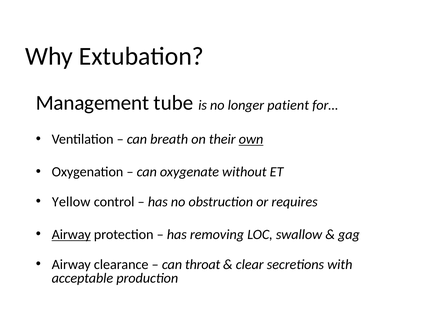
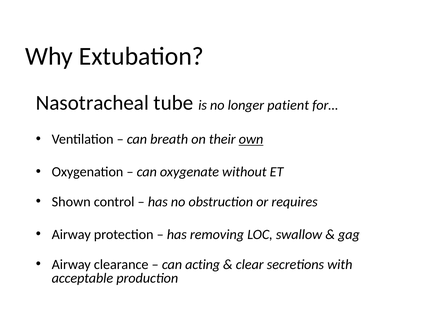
Management: Management -> Nasotracheal (92, 103)
Yellow: Yellow -> Shown (71, 202)
Airway underline: present -> none (71, 234)
throat: throat -> acting (203, 264)
